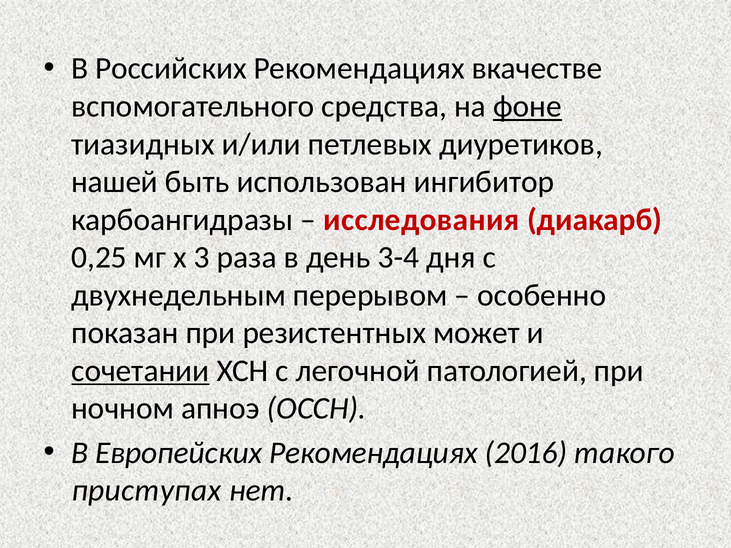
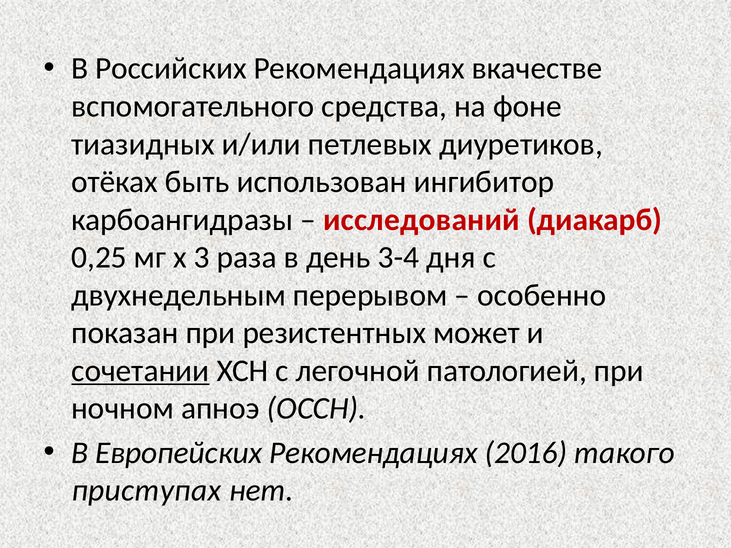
фоне underline: present -> none (527, 106)
нашей: нашей -> отёках (115, 182)
исследования: исследования -> исследований (421, 220)
